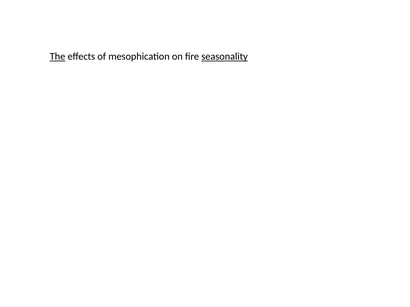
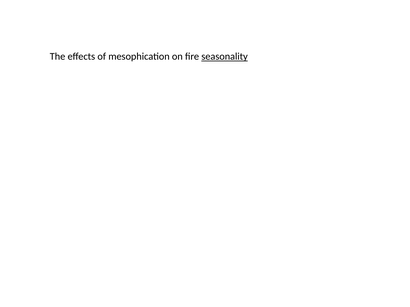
The underline: present -> none (58, 57)
